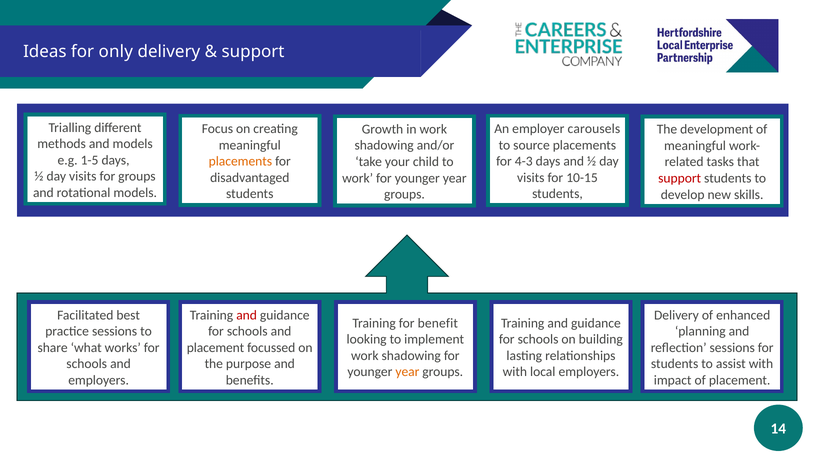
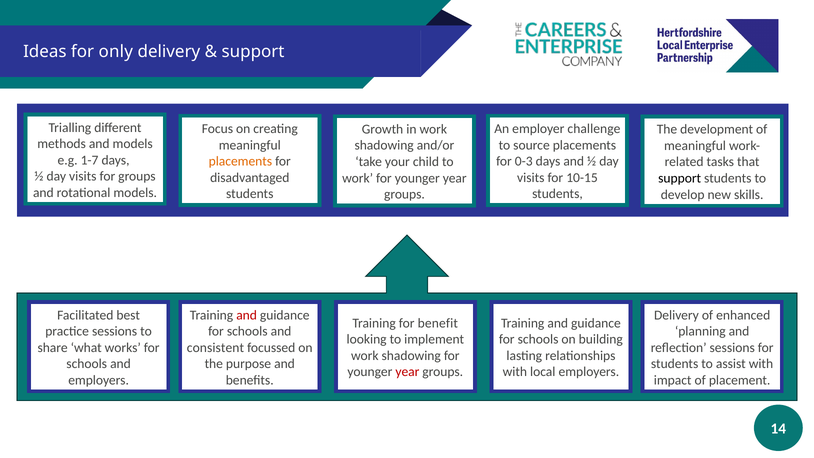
carousels: carousels -> challenge (594, 129)
1-5: 1-5 -> 1-7 (90, 160)
4-3: 4-3 -> 0-3 (524, 161)
support colour: red -> black (680, 178)
placement: placement -> consistent (215, 347)
year colour: orange -> red (407, 372)
